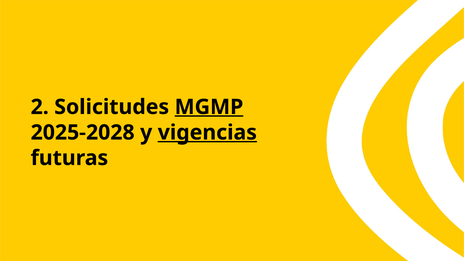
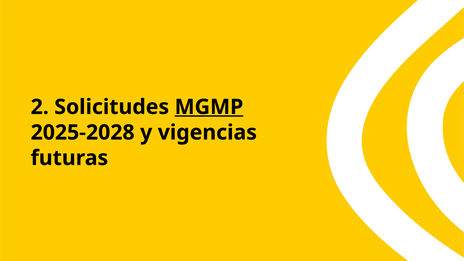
vigencias underline: present -> none (207, 133)
